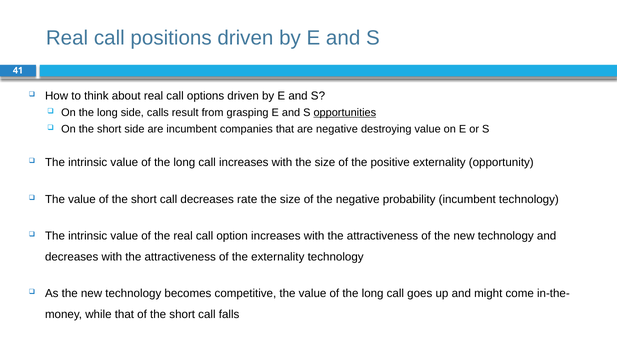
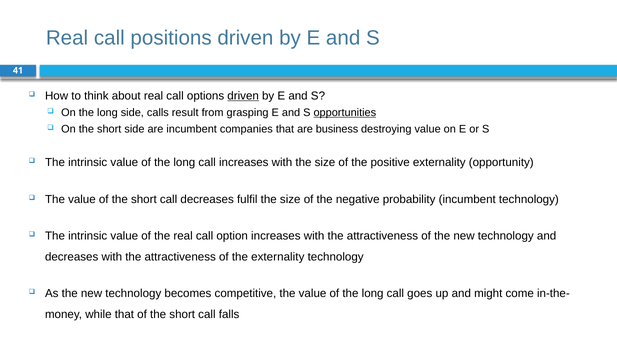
driven underline: none -> present (243, 96)
are negative: negative -> business (337, 129)
rate: rate -> fulfil (247, 199)
